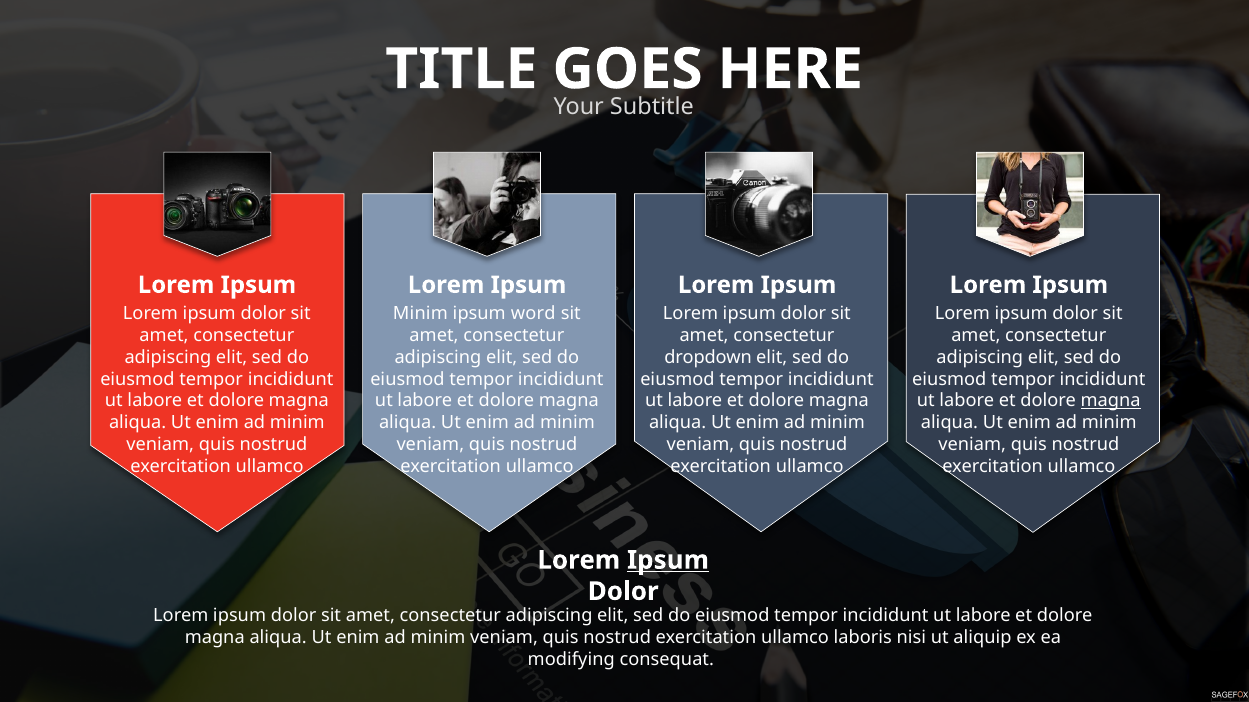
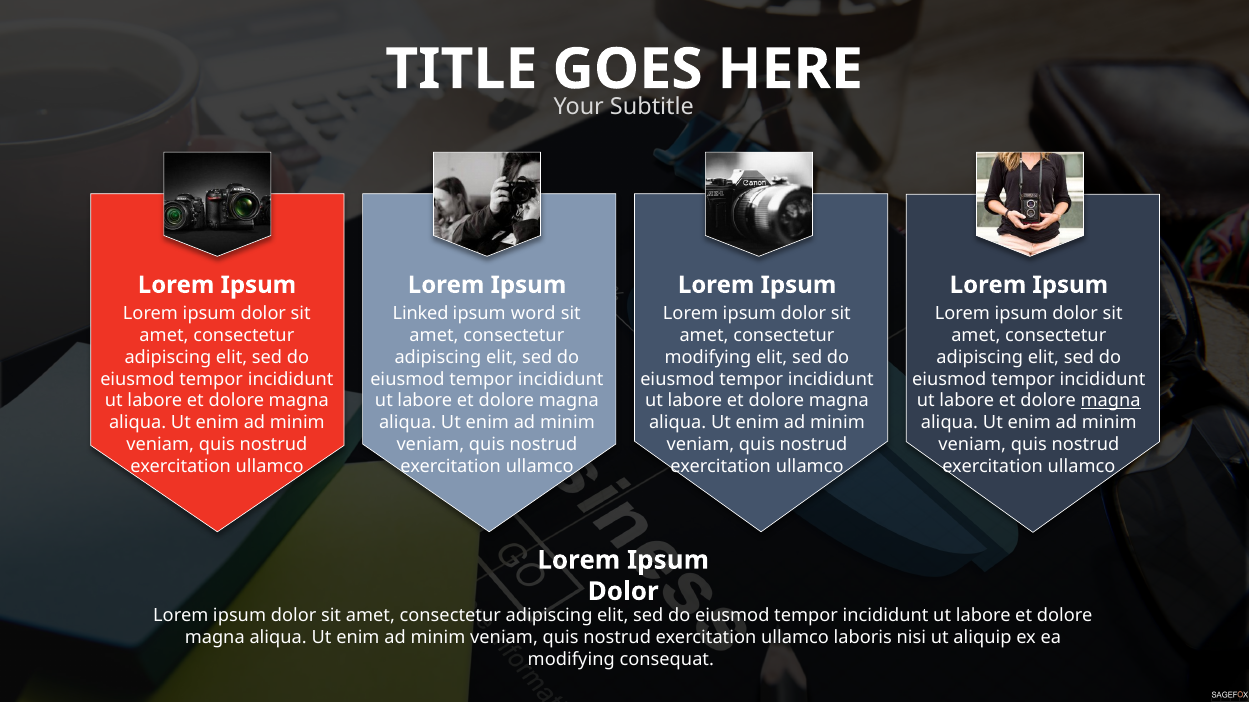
Minim: Minim -> Linked (421, 314)
dropdown: dropdown -> modifying (708, 357)
Ipsum underline: present -> none (668, 561)
